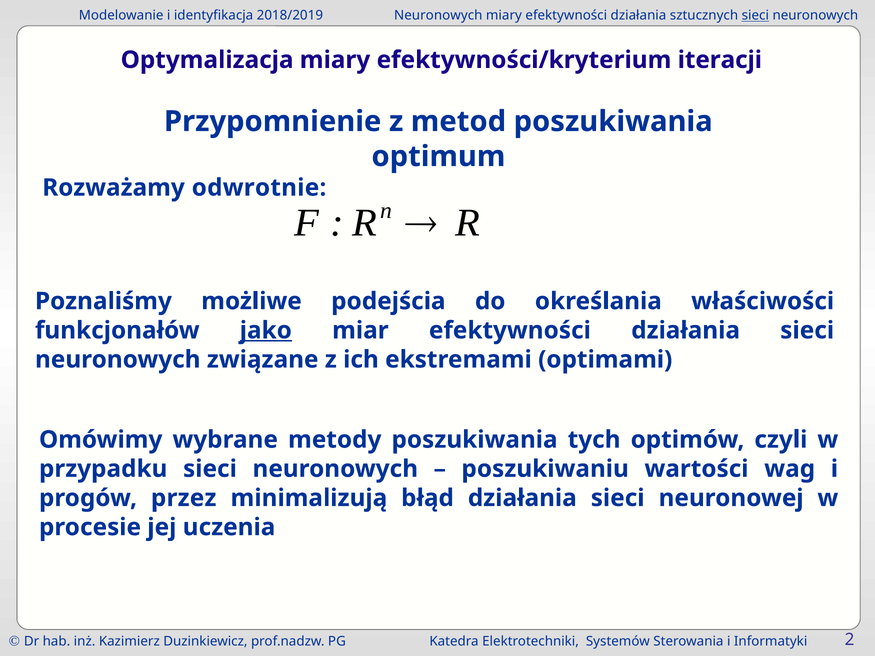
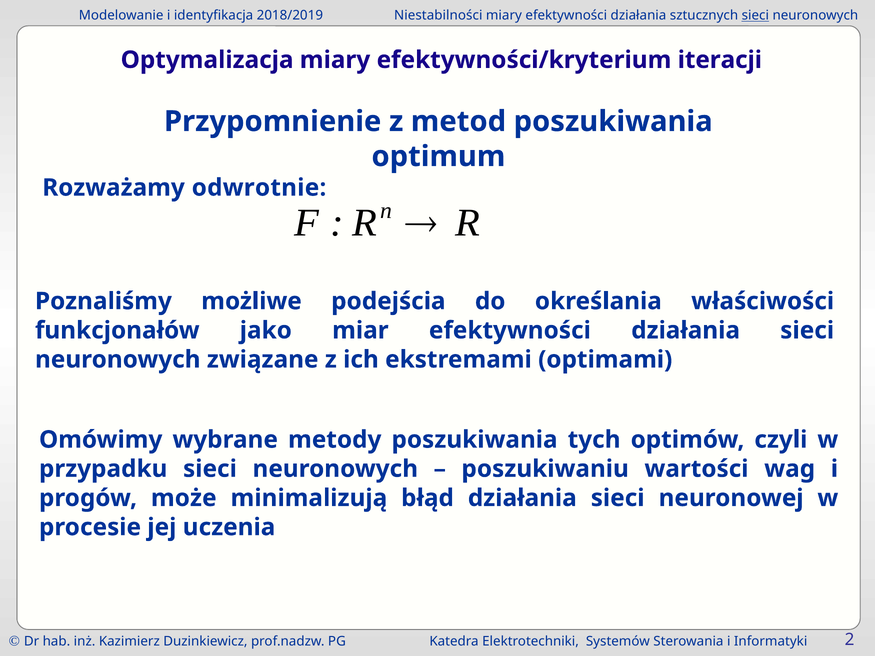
Neuronowych: Neuronowych -> Niestabilności (438, 16)
jako underline: present -> none (266, 331)
przez: przez -> może (184, 498)
